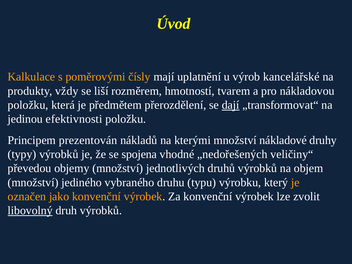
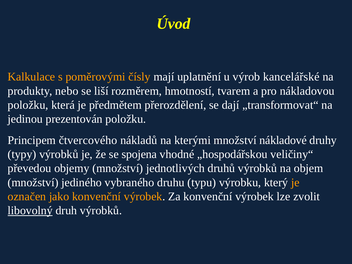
vždy: vždy -> nebo (67, 91)
dají underline: present -> none (231, 105)
efektivnosti: efektivnosti -> prezentován (74, 119)
prezentován: prezentován -> čtvercového (88, 140)
„nedořešených: „nedořešených -> „hospodářskou (232, 154)
